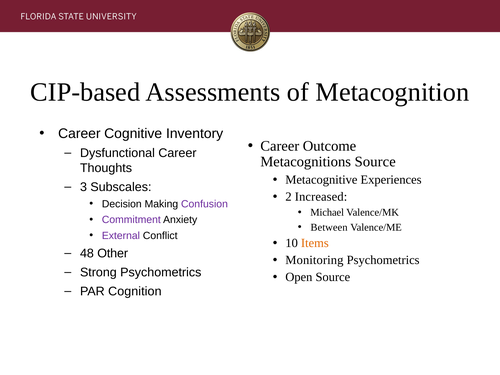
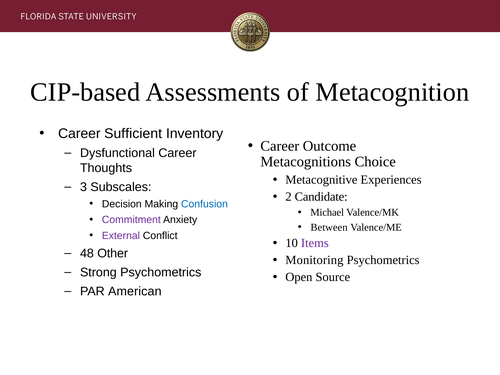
Cognitive: Cognitive -> Sufficient (133, 134)
Metacognitions Source: Source -> Choice (375, 162)
Increased: Increased -> Candidate (321, 197)
Confusion colour: purple -> blue (204, 204)
Items colour: orange -> purple (315, 243)
Cognition: Cognition -> American (135, 291)
